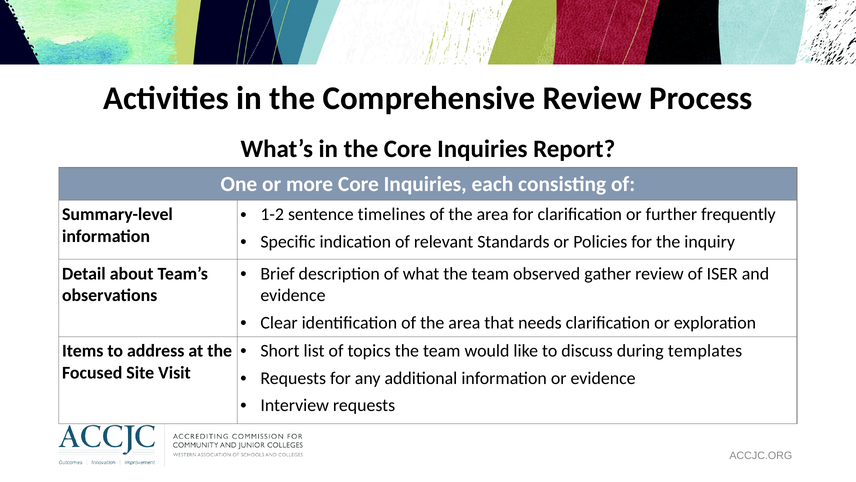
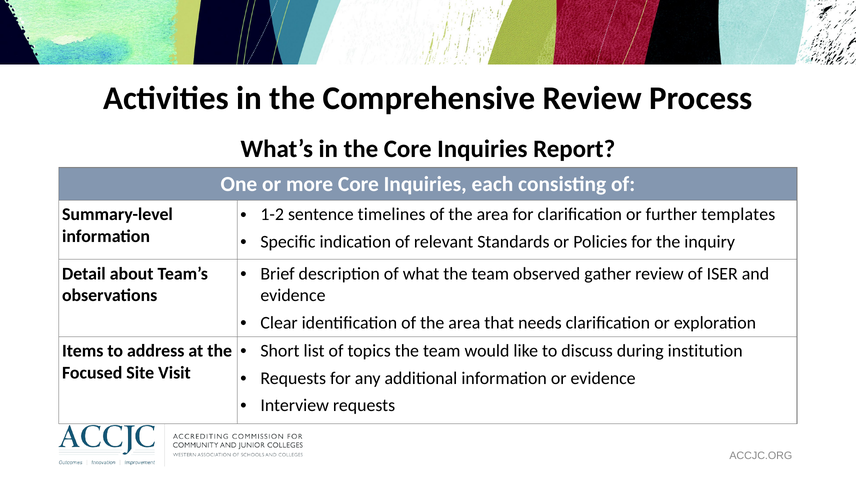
frequently: frequently -> templates (738, 214)
templates: templates -> institution (705, 351)
